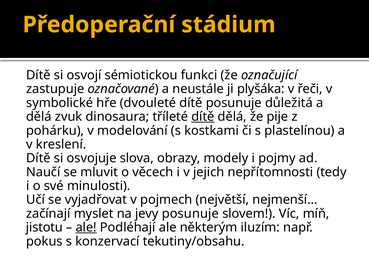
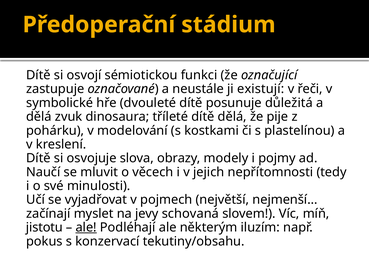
plyšáka: plyšáka -> existují (261, 89)
dítě underline: present -> none (203, 117)
jevy posunuje: posunuje -> schovaná (190, 213)
